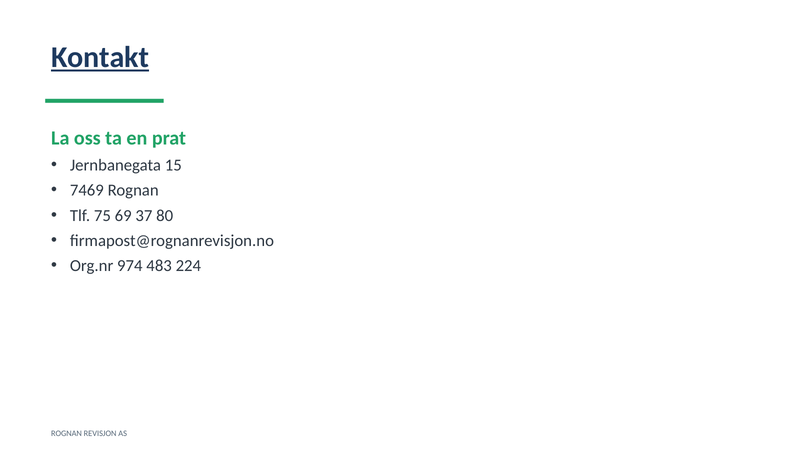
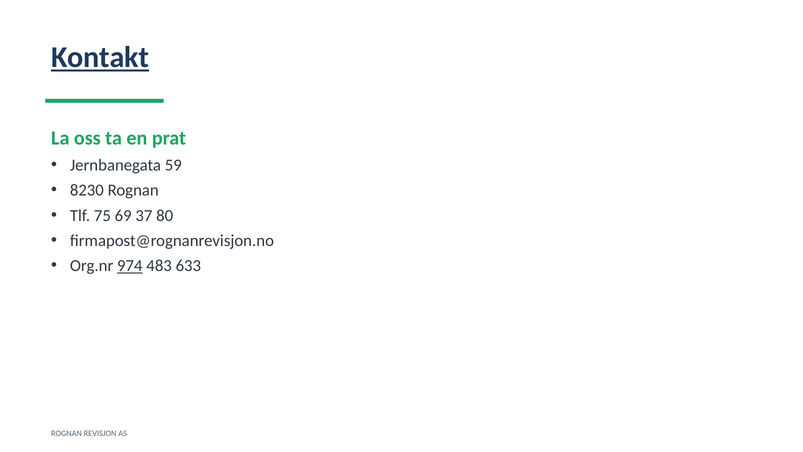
15: 15 -> 59 (173, 165)
7469: 7469 -> 8230 (87, 190)
974 underline: none -> present (130, 266)
224: 224 -> 633 (188, 266)
